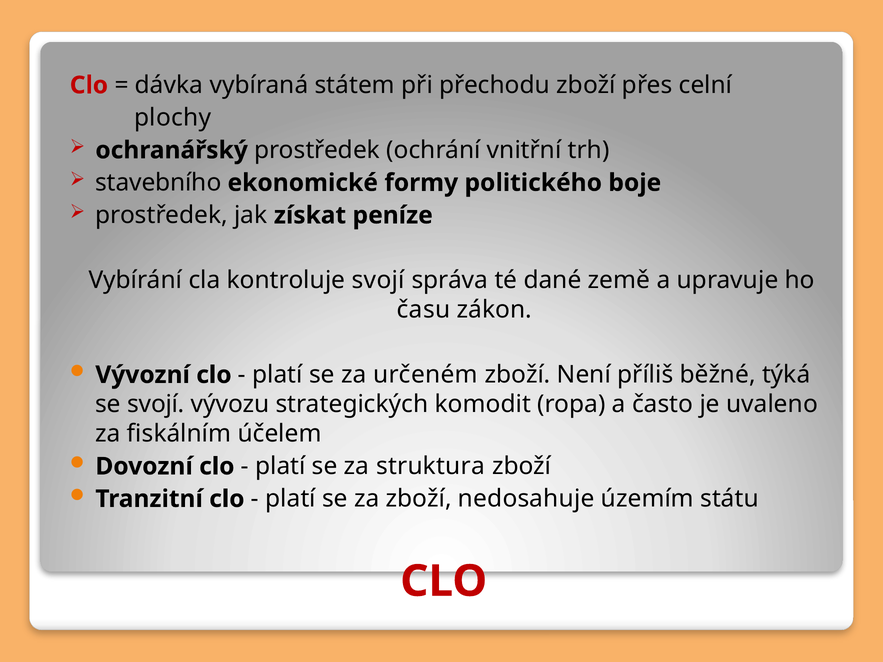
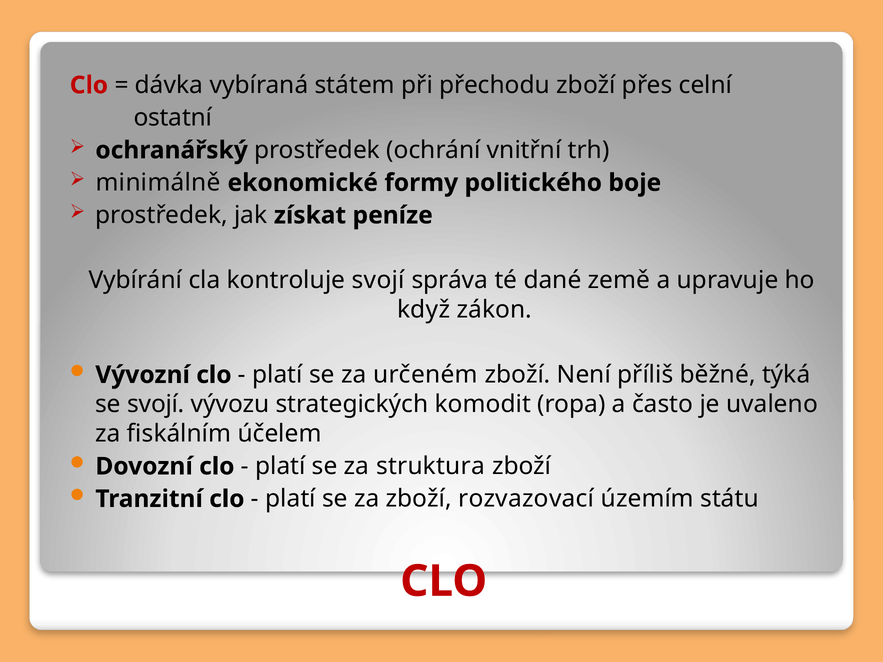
plochy: plochy -> ostatní (173, 118)
stavebního: stavebního -> minimálně (158, 183)
času: času -> když (424, 310)
nedosahuje: nedosahuje -> rozvazovací (526, 499)
